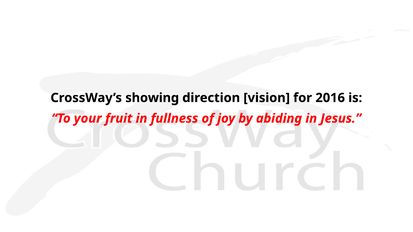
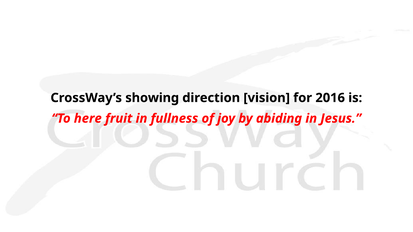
your: your -> here (88, 119)
